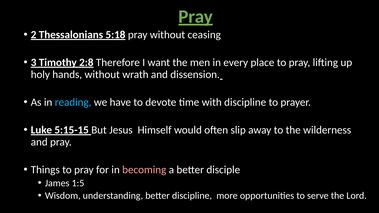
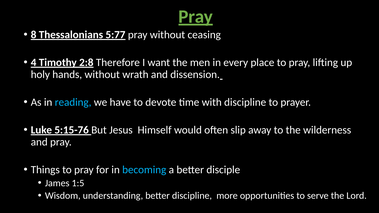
2: 2 -> 8 (34, 35)
5:18: 5:18 -> 5:77 (115, 35)
3: 3 -> 4 (34, 63)
5:15-15: 5:15-15 -> 5:15-76 (72, 130)
becoming colour: pink -> light blue (144, 170)
